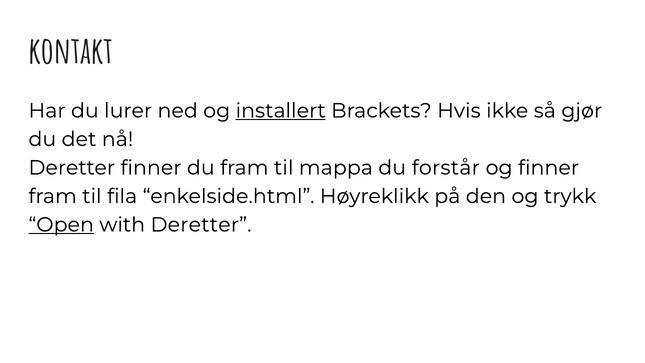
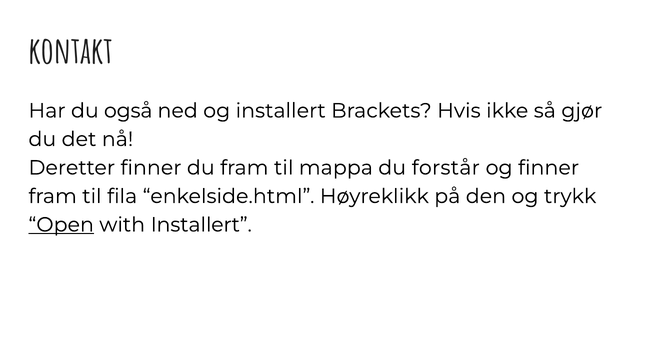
lurer: lurer -> også (128, 111)
installert underline: present -> none (281, 111)
with Deretter: Deretter -> Installert (201, 225)
